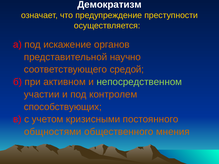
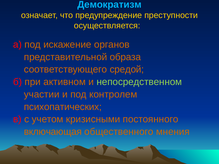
Демократизм colour: white -> light blue (109, 4)
научно: научно -> образа (125, 57)
способствующих: способствующих -> психопатических (63, 107)
общностями: общностями -> включающая (53, 132)
